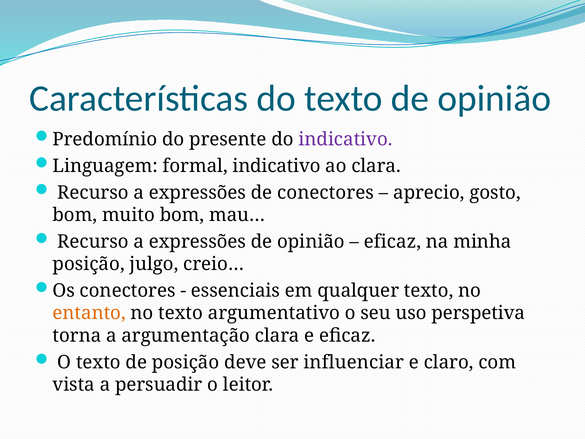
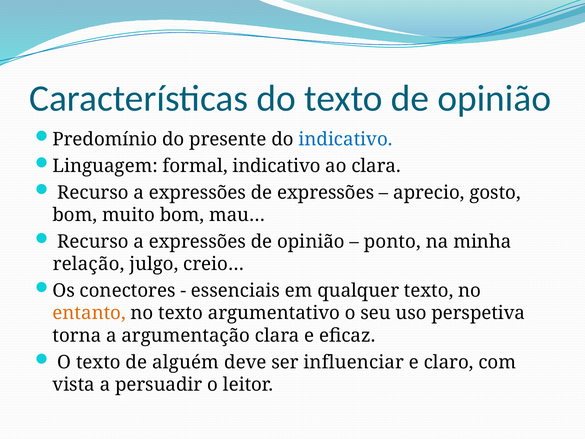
indicativo colour: purple -> blue (346, 139)
de conectores: conectores -> expressões (326, 192)
eficaz: eficaz -> ponto (392, 241)
posição: posição -> relação (89, 264)
de posição: posição -> alguém (186, 362)
